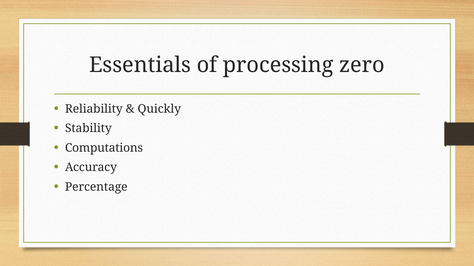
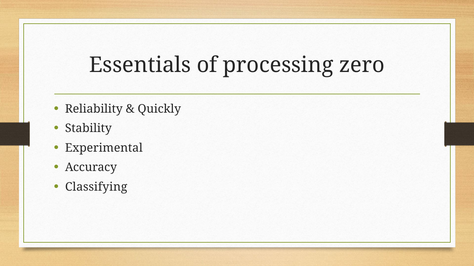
Computations: Computations -> Experimental (104, 148)
Percentage: Percentage -> Classifying (96, 187)
